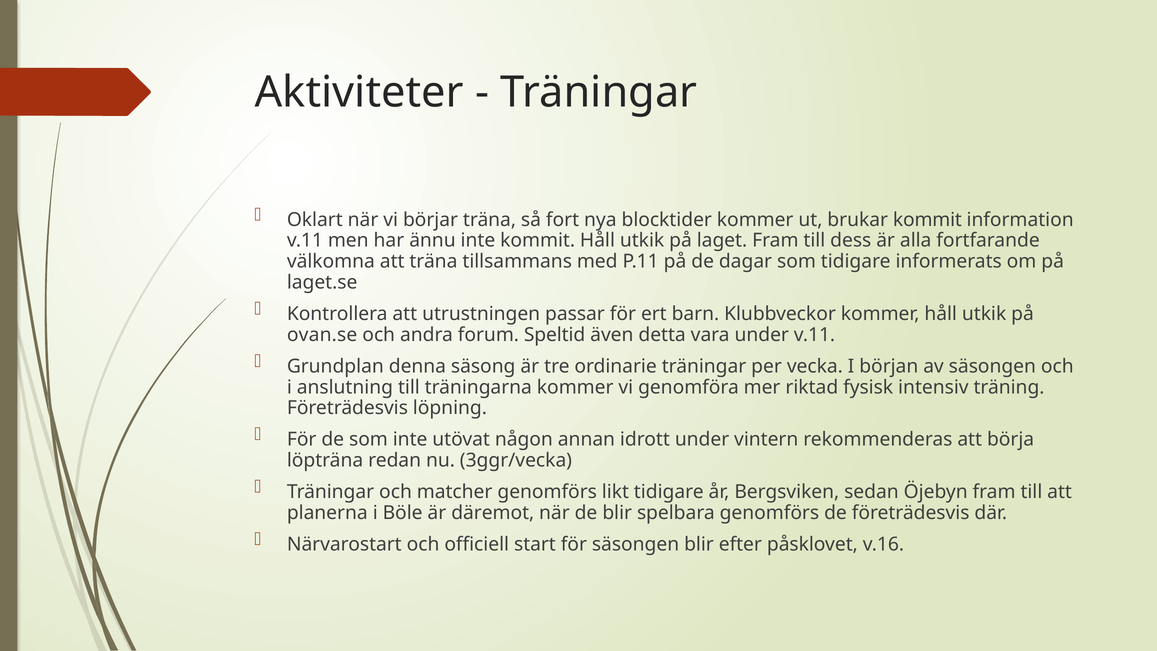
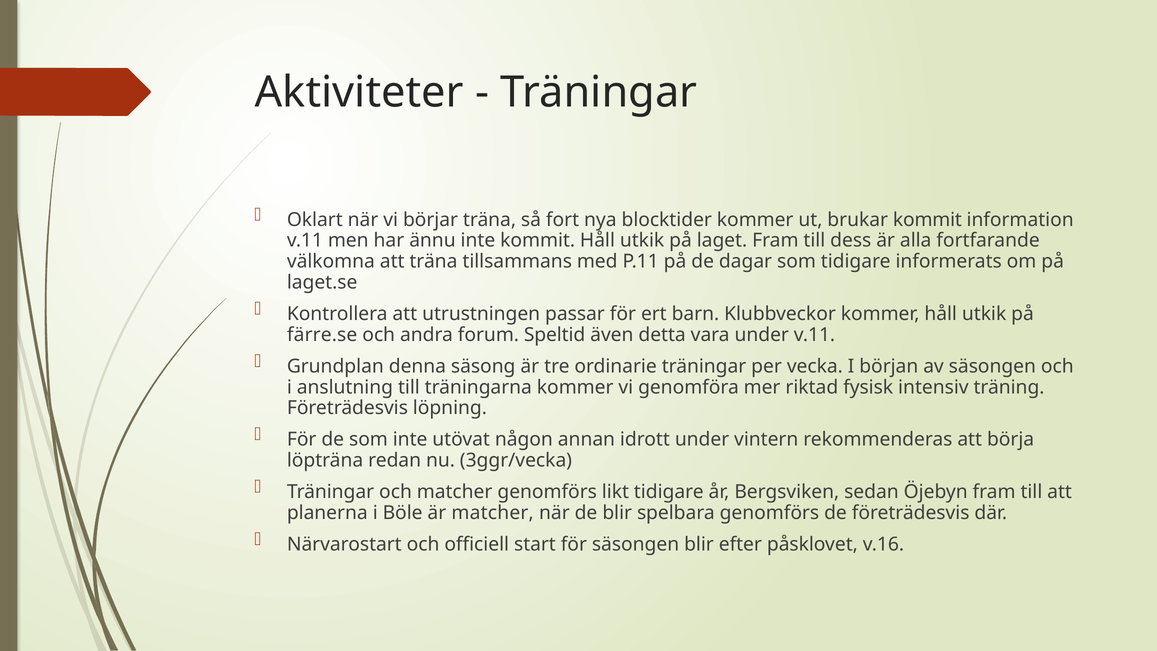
ovan.se: ovan.se -> färre.se (322, 335)
är däremot: däremot -> matcher (493, 513)
